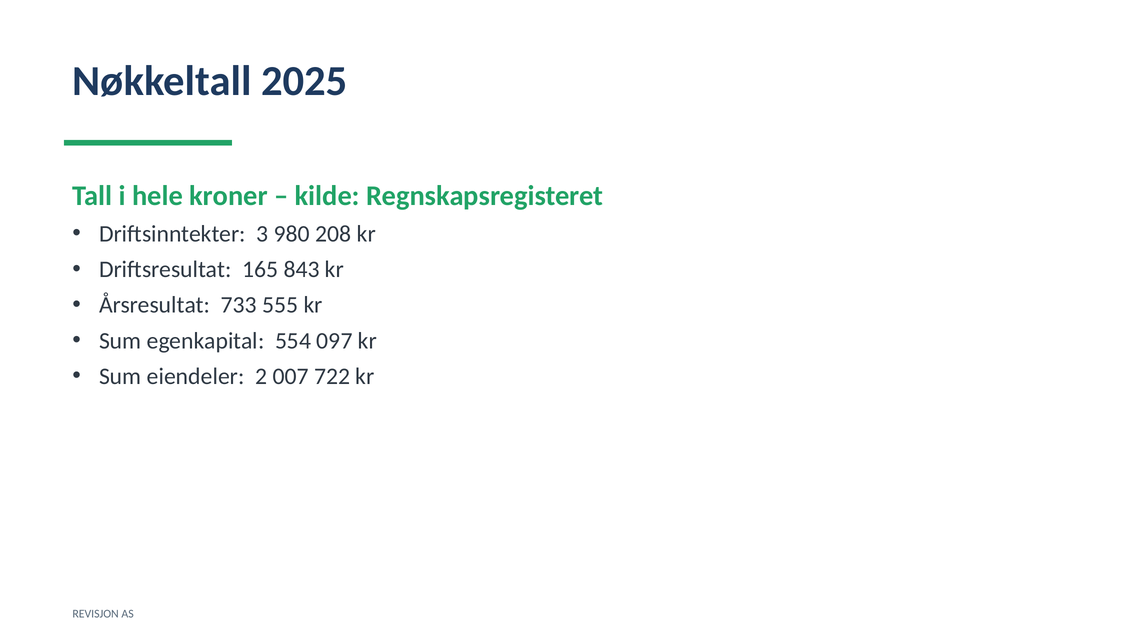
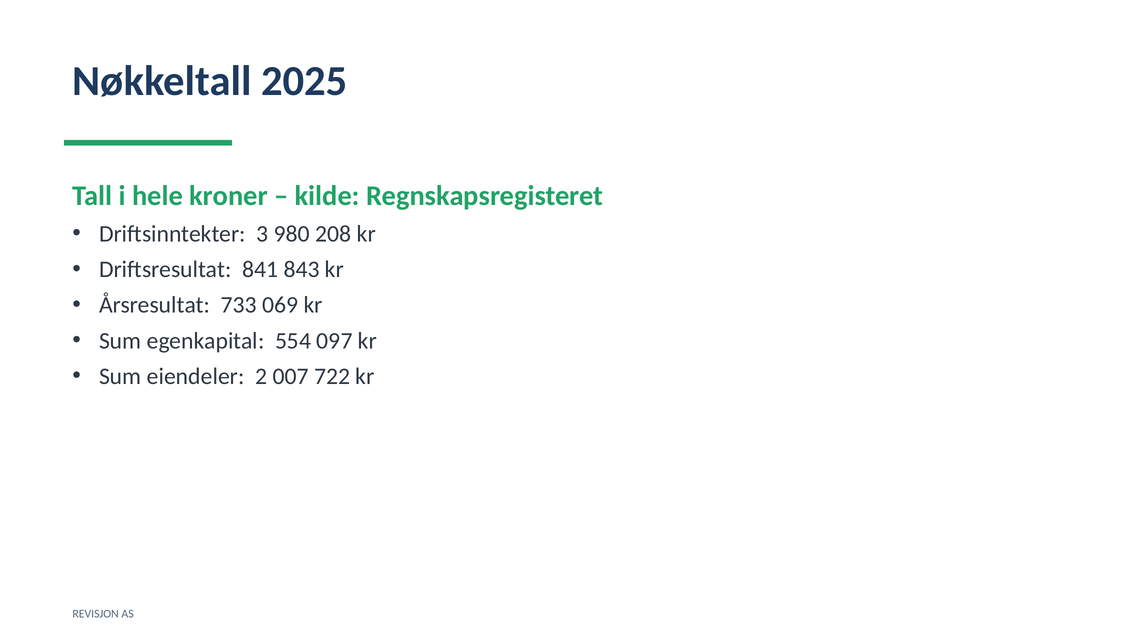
165: 165 -> 841 (260, 270)
555: 555 -> 069 (280, 305)
